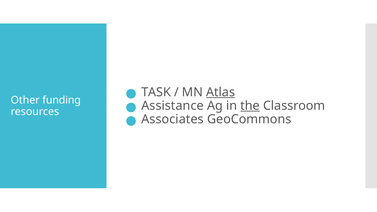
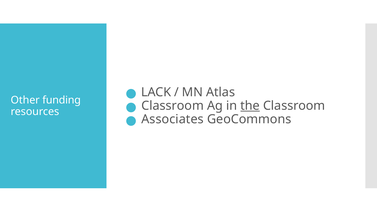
TASK: TASK -> LACK (156, 92)
Atlas underline: present -> none (221, 92)
Assistance: Assistance -> Classroom (173, 106)
